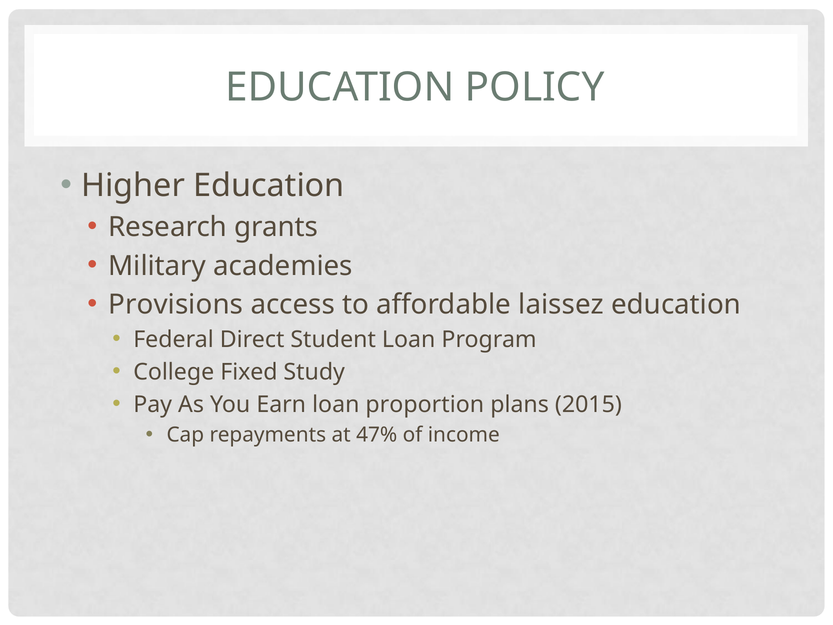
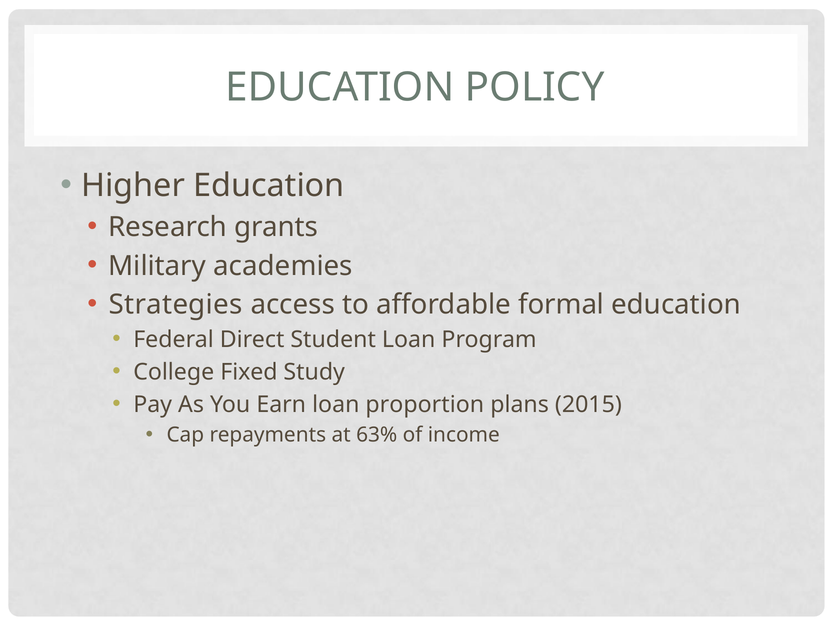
Provisions: Provisions -> Strategies (176, 305)
laissez: laissez -> formal (561, 305)
47%: 47% -> 63% (377, 435)
